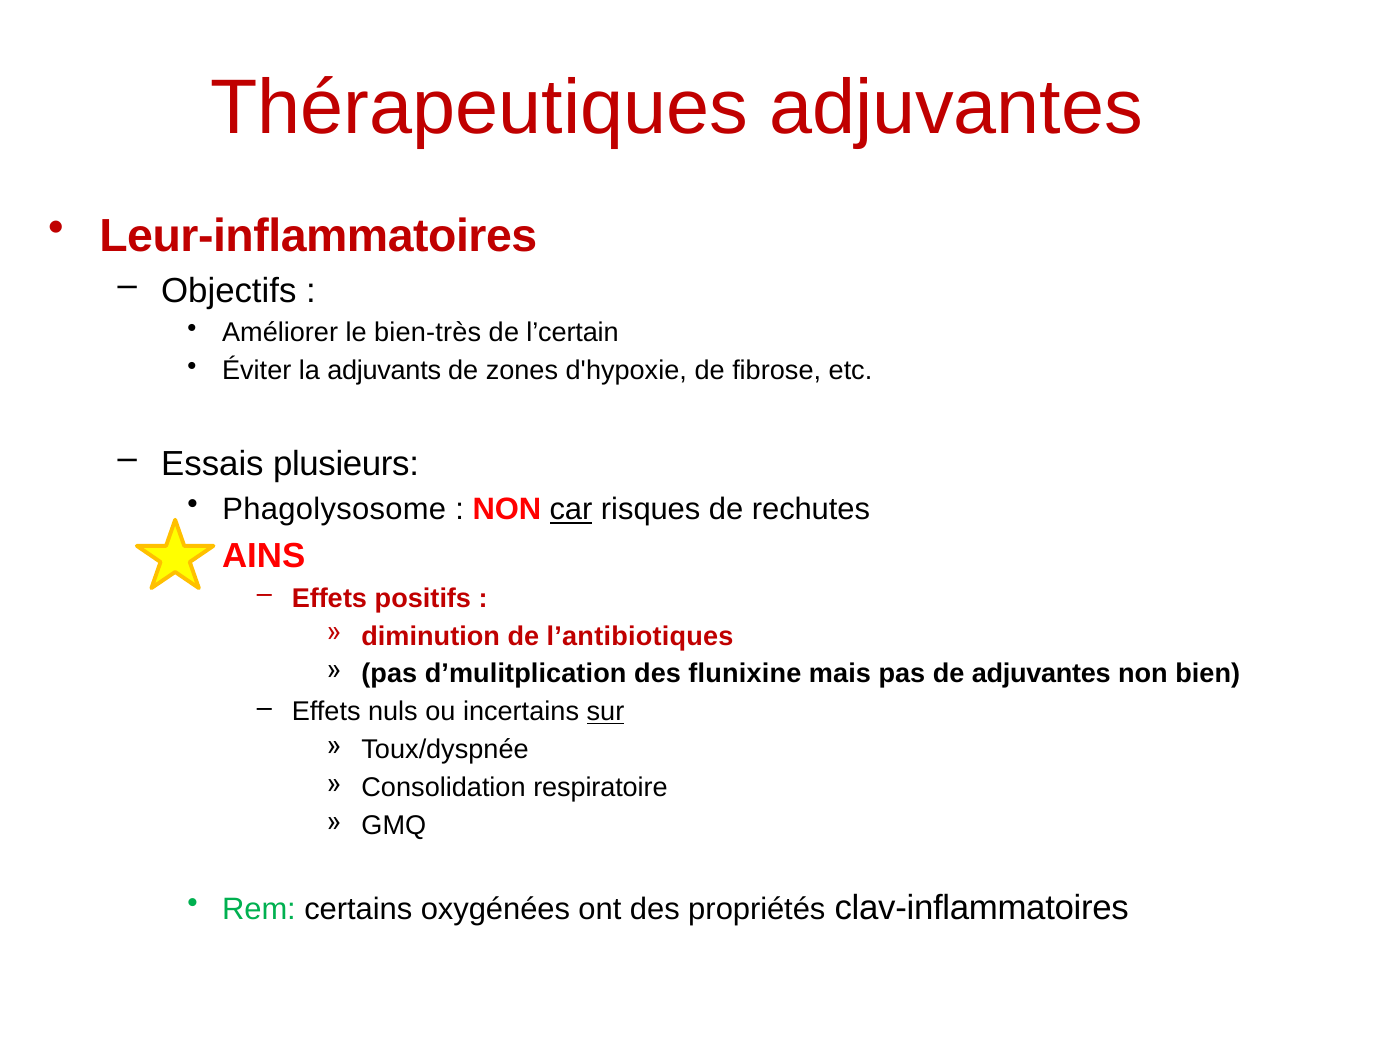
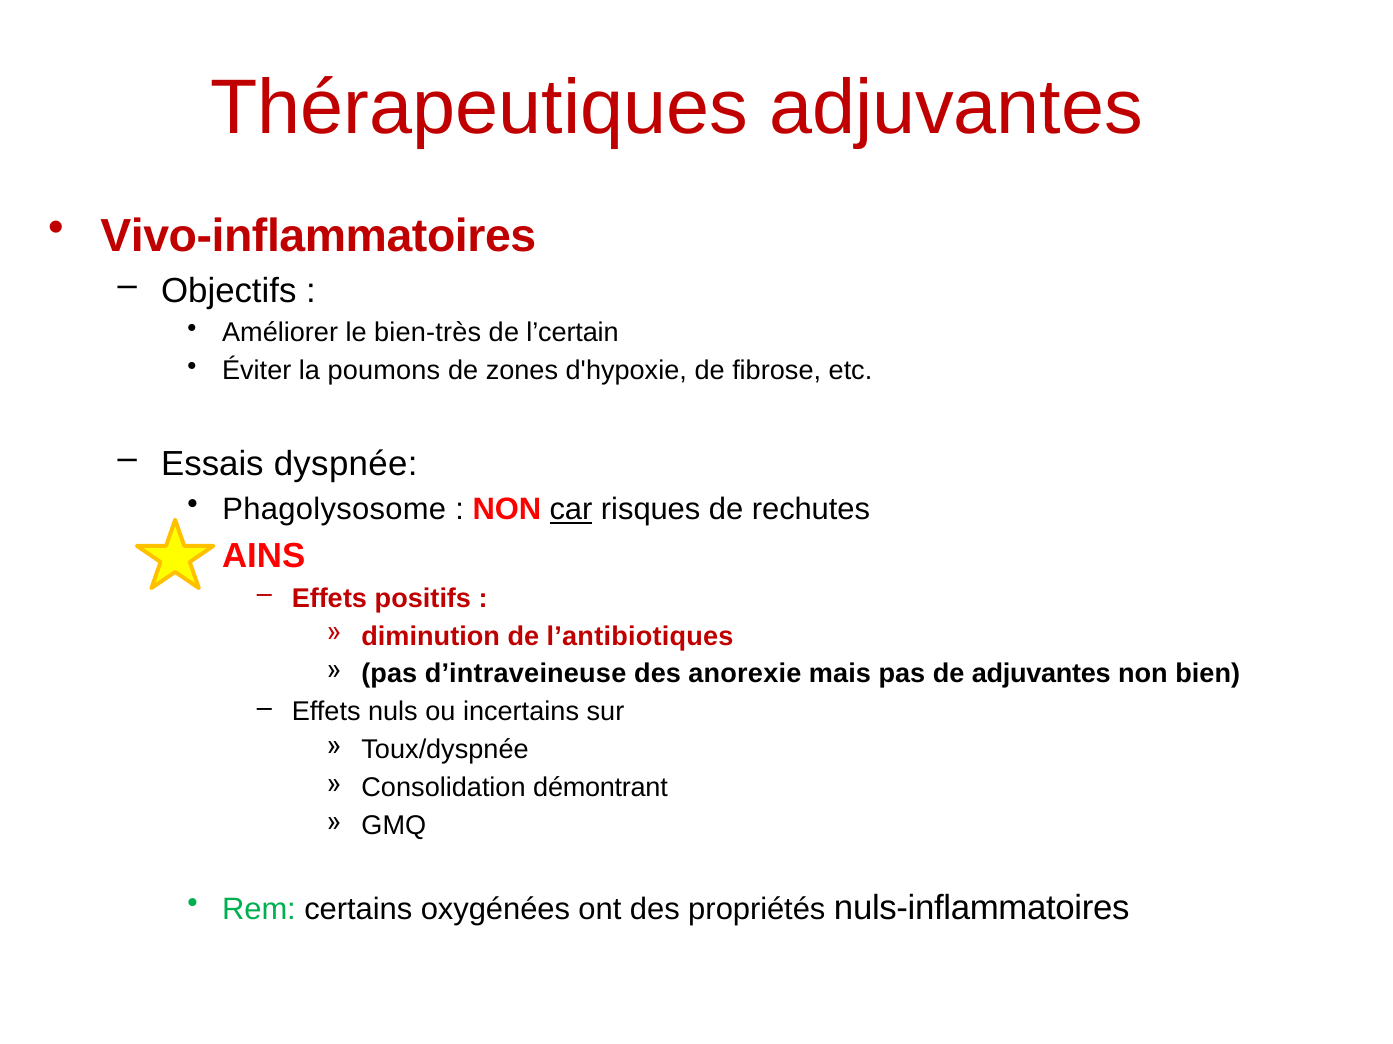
Leur-inflammatoires: Leur-inflammatoires -> Vivo-inflammatoires (318, 236)
adjuvants: adjuvants -> poumons (384, 371)
plusieurs: plusieurs -> dyspnée (346, 464)
d’mulitplication: d’mulitplication -> d’intraveineuse (526, 675)
flunixine: flunixine -> anorexie (745, 675)
sur underline: present -> none (606, 712)
respiratoire: respiratoire -> démontrant (600, 788)
clav-inflammatoires: clav-inflammatoires -> nuls-inflammatoires (982, 909)
